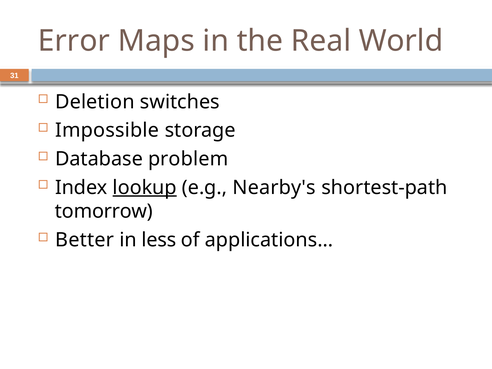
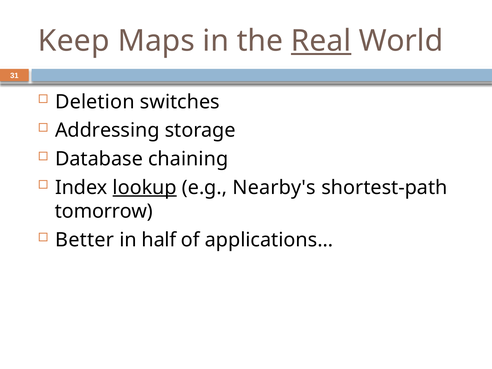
Error: Error -> Keep (74, 41)
Real underline: none -> present (321, 41)
Impossible: Impossible -> Addressing (107, 130)
problem: problem -> chaining (188, 159)
less: less -> half (159, 240)
